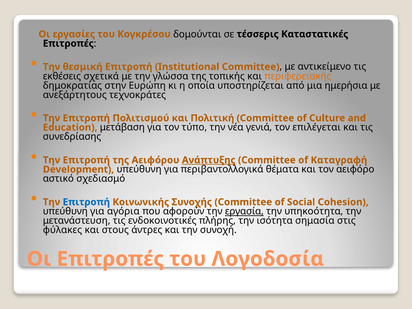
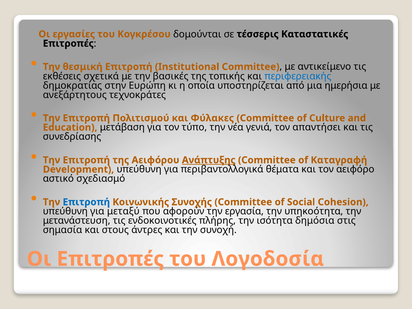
γλώσσα: γλώσσα -> βασικές (171, 76)
περιφερειακής colour: orange -> blue (298, 76)
Πολιτική: Πολιτική -> Φύλακες (212, 118)
επιλέγεται: επιλέγεται -> απαντήσει (317, 127)
αγόρια: αγόρια -> μεταξύ (123, 211)
εργασία underline: present -> none (244, 211)
σημασία: σημασία -> δημόσια (315, 221)
φύλακες: φύλακες -> σημασία (63, 230)
